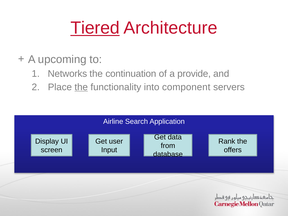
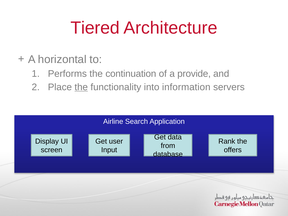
Tiered underline: present -> none (95, 28)
upcoming: upcoming -> horizontal (62, 59)
Networks: Networks -> Performs (67, 74)
component: component -> information (186, 87)
